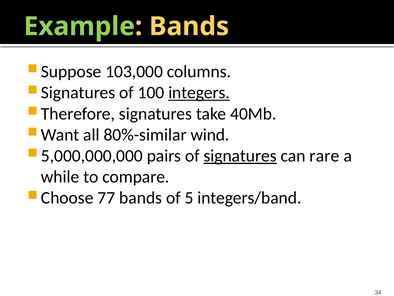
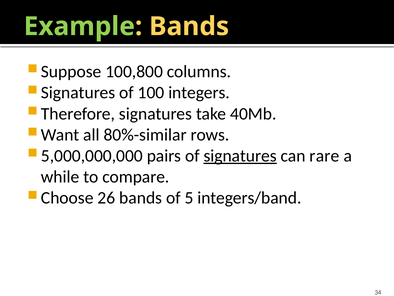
103,000: 103,000 -> 100,800 (134, 71)
integers underline: present -> none (199, 93)
wind: wind -> rows (210, 135)
77: 77 -> 26 (106, 198)
